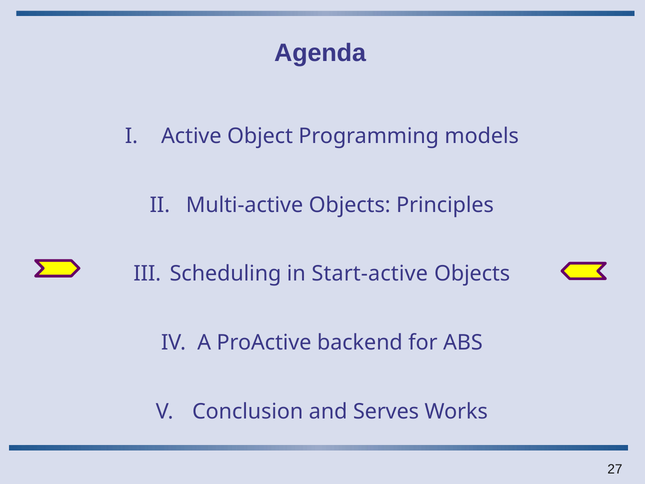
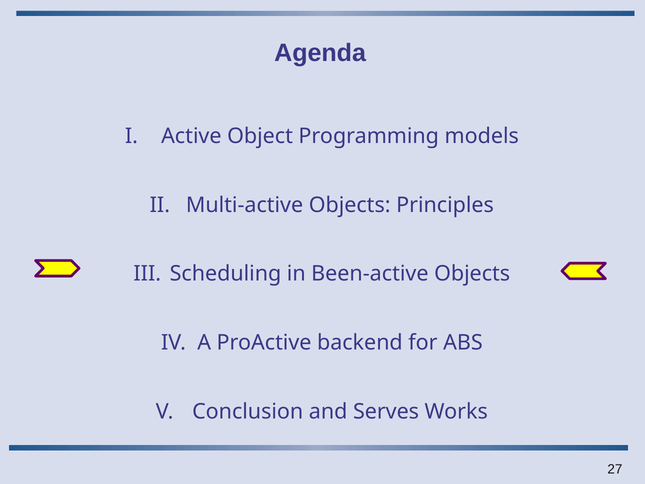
Start-active: Start-active -> Been-active (370, 274)
